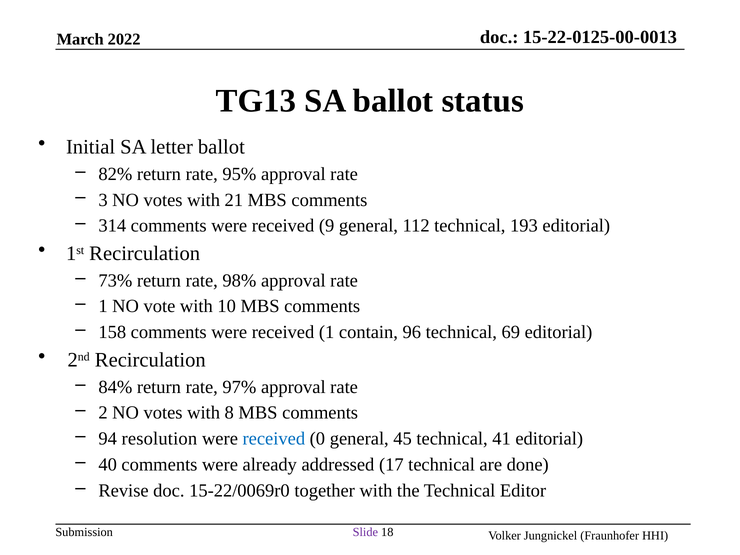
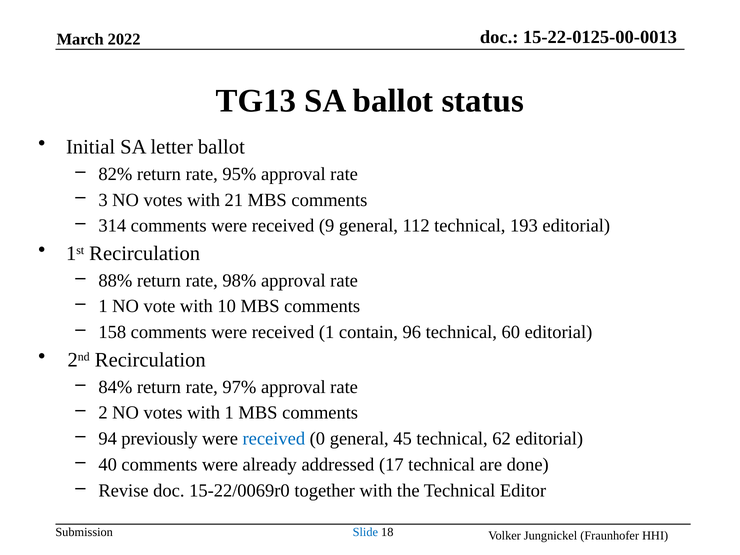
73%: 73% -> 88% (115, 280)
69: 69 -> 60 (511, 332)
with 8: 8 -> 1 (229, 413)
resolution: resolution -> previously (160, 439)
41: 41 -> 62 (502, 439)
Slide colour: purple -> blue (365, 532)
